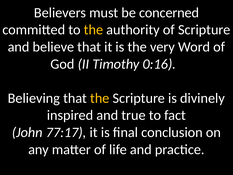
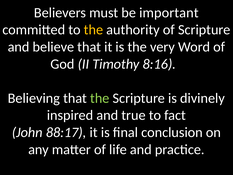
concerned: concerned -> important (169, 13)
0:16: 0:16 -> 8:16 (159, 64)
the colour: yellow -> light green (100, 98)
77:17: 77:17 -> 88:17 (66, 132)
